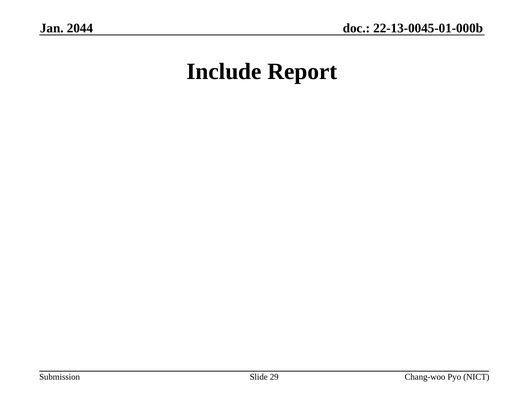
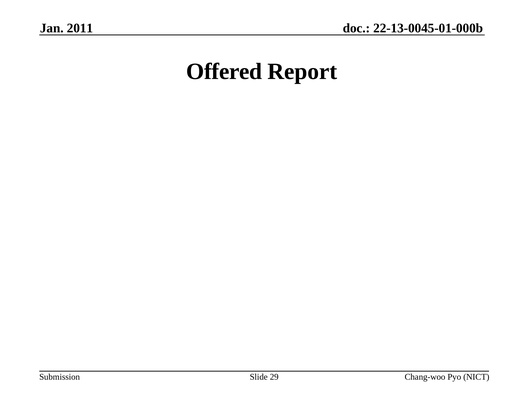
2044: 2044 -> 2011 (80, 28)
Include: Include -> Offered (224, 71)
